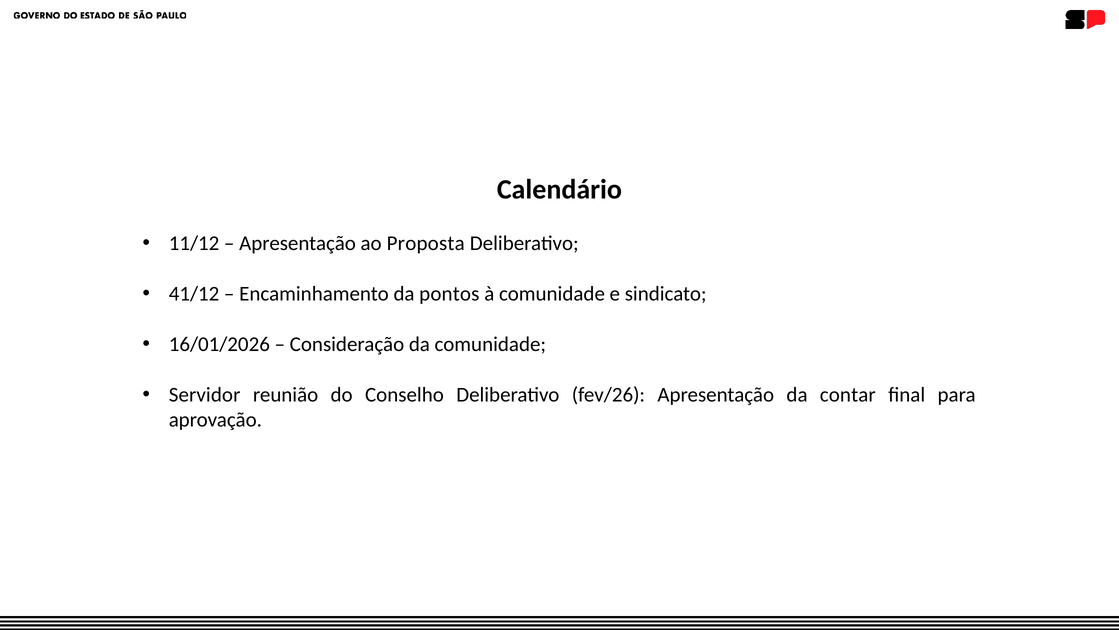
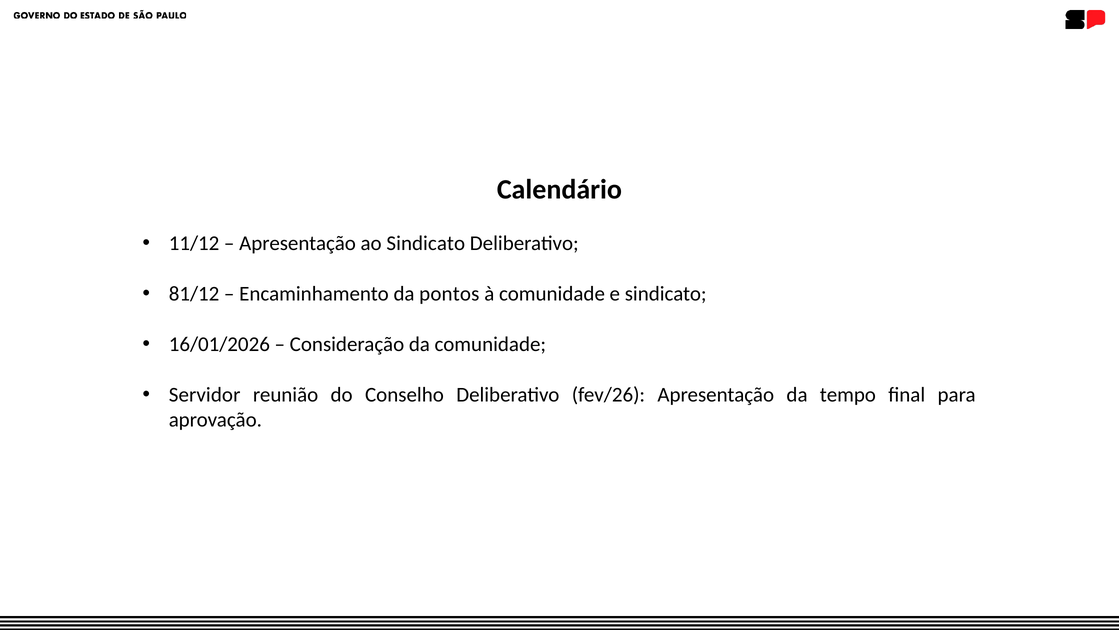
ao Proposta: Proposta -> Sindicato (426, 243)
41/12: 41/12 -> 81/12 (194, 294)
contar: contar -> tempo (848, 394)
